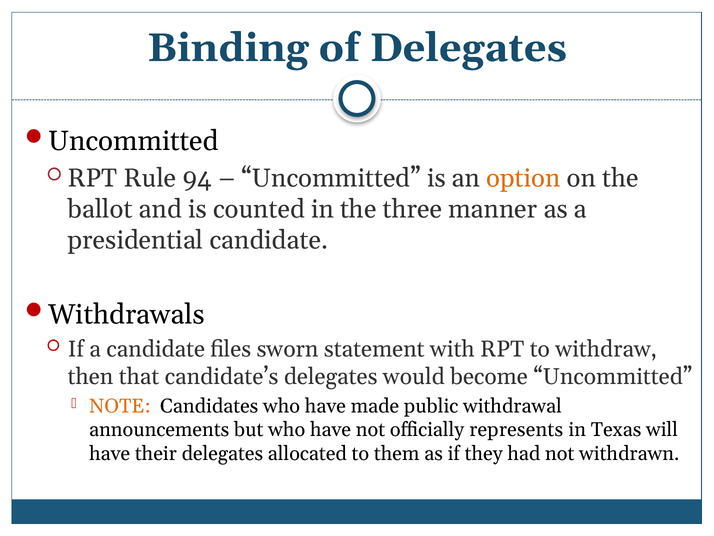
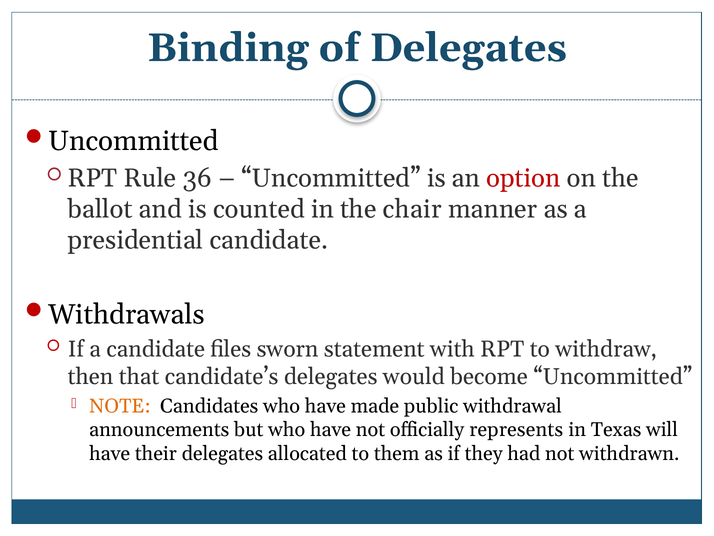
94: 94 -> 36 (197, 178)
option colour: orange -> red (523, 178)
three: three -> chair (412, 209)
